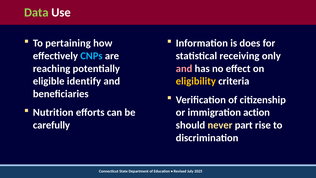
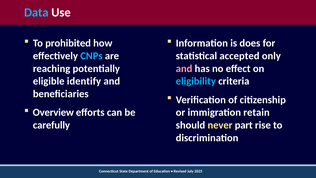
Data colour: light green -> light blue (36, 13)
pertaining: pertaining -> prohibited (68, 43)
receiving: receiving -> accepted (239, 56)
eligibility colour: yellow -> light blue (196, 81)
Nutrition: Nutrition -> Overview (53, 112)
action: action -> retain (256, 112)
